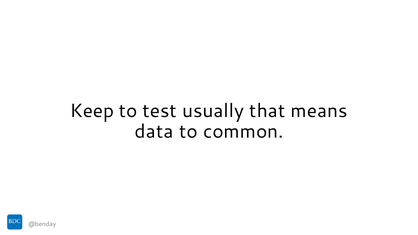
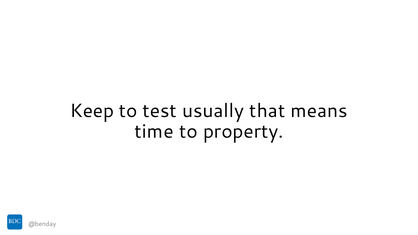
data: data -> time (154, 132)
common: common -> property (243, 132)
